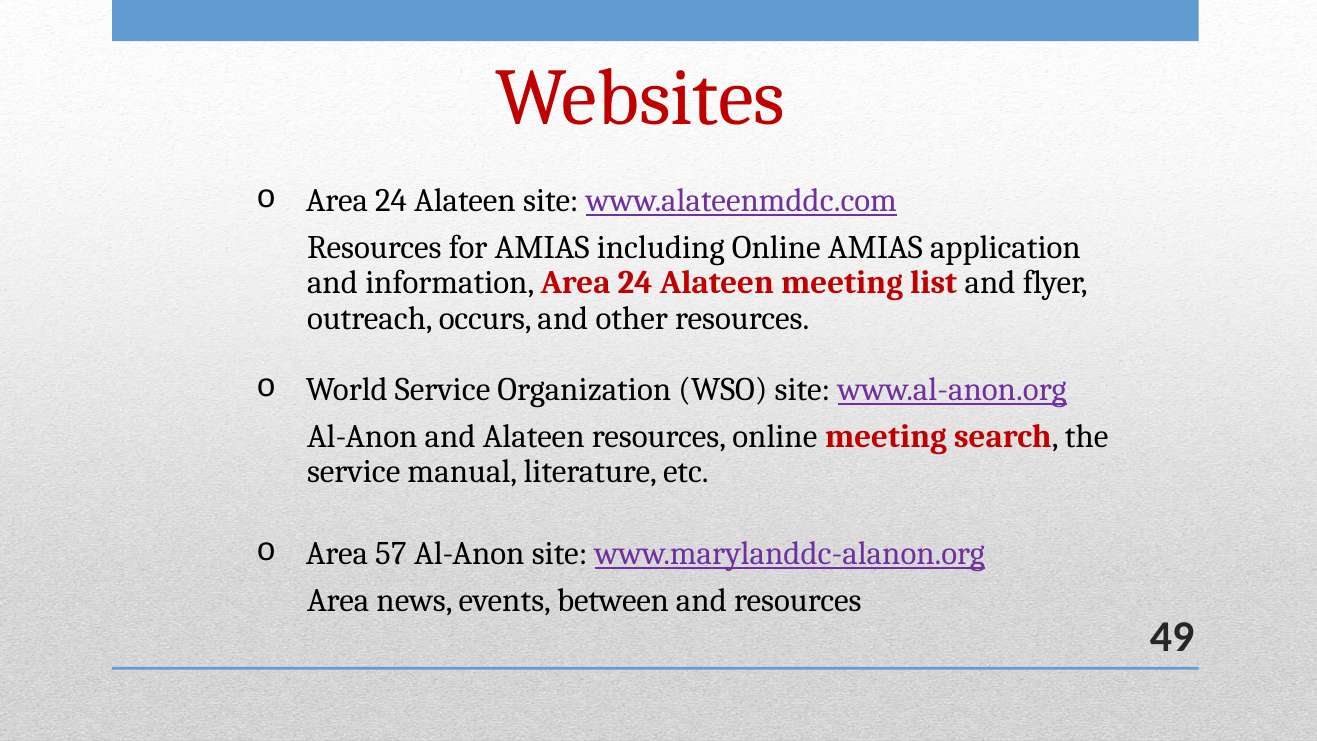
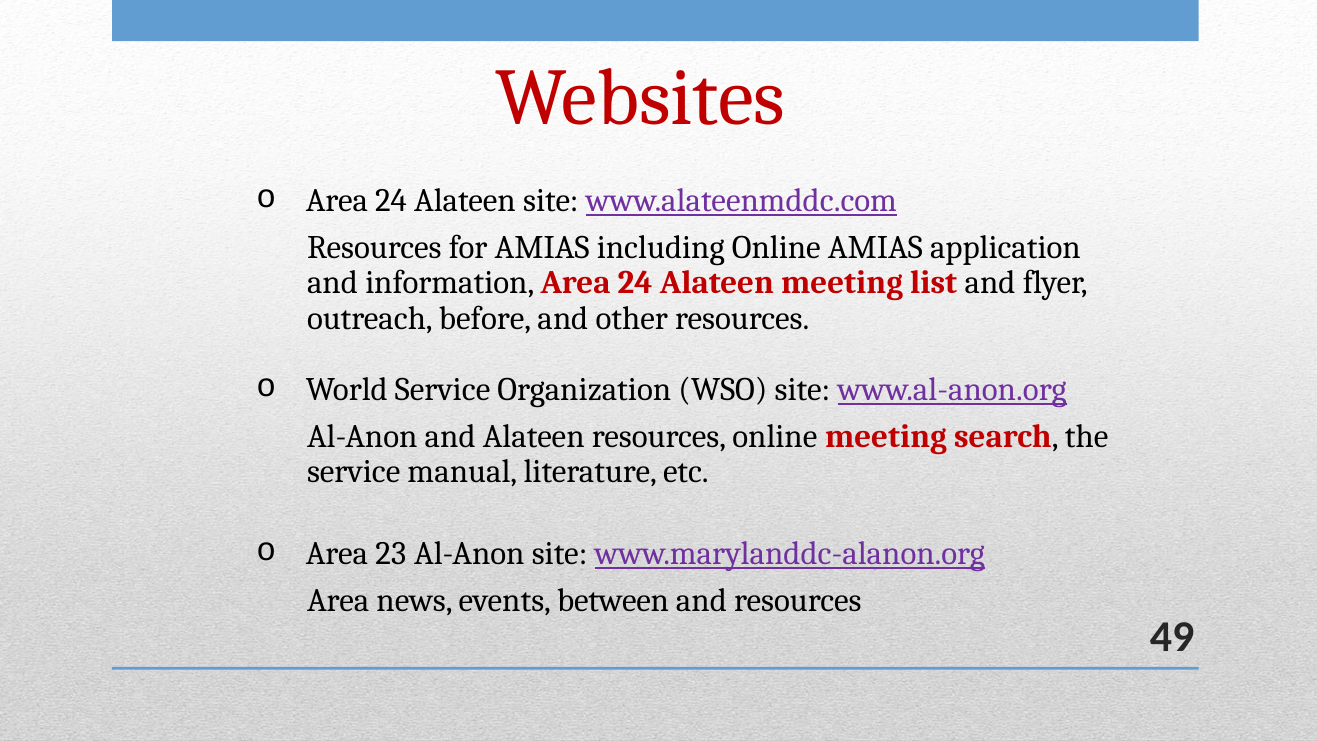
occurs: occurs -> before (485, 319)
57: 57 -> 23 (391, 554)
